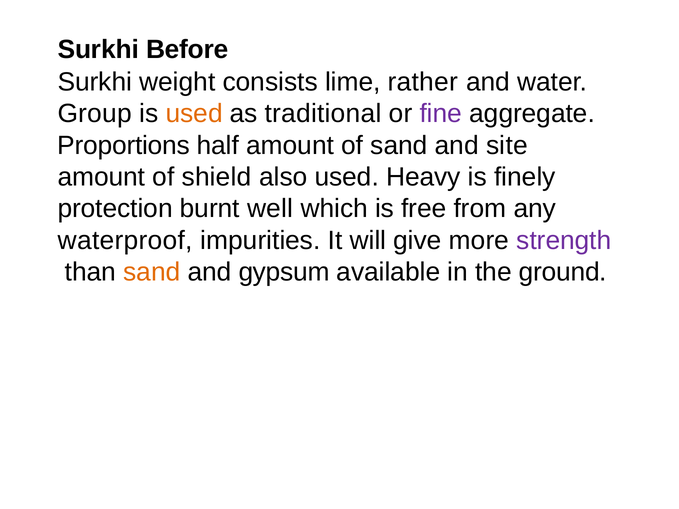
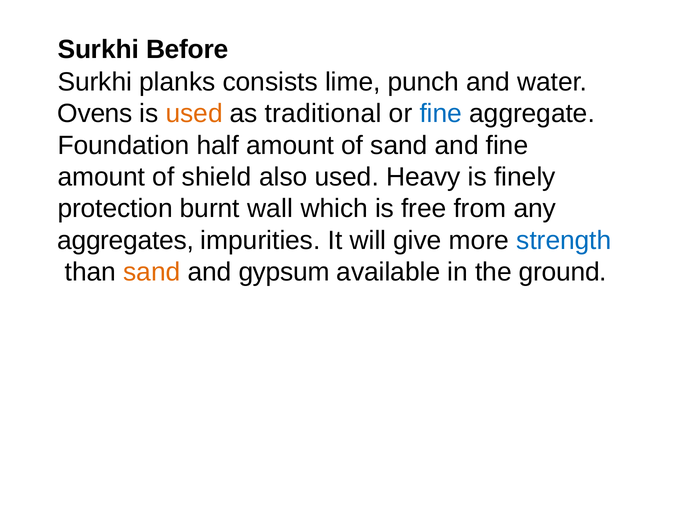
weight: weight -> planks (177, 82)
rather: rather -> punch (423, 82)
Group: Group -> Ovens (95, 114)
fine colour: purple -> blue (441, 114)
Proportions: Proportions -> Foundation (123, 145)
and site: site -> fine (507, 145)
well: well -> wall (270, 209)
waterproof: waterproof -> aggregates (126, 240)
strength colour: purple -> blue (564, 240)
